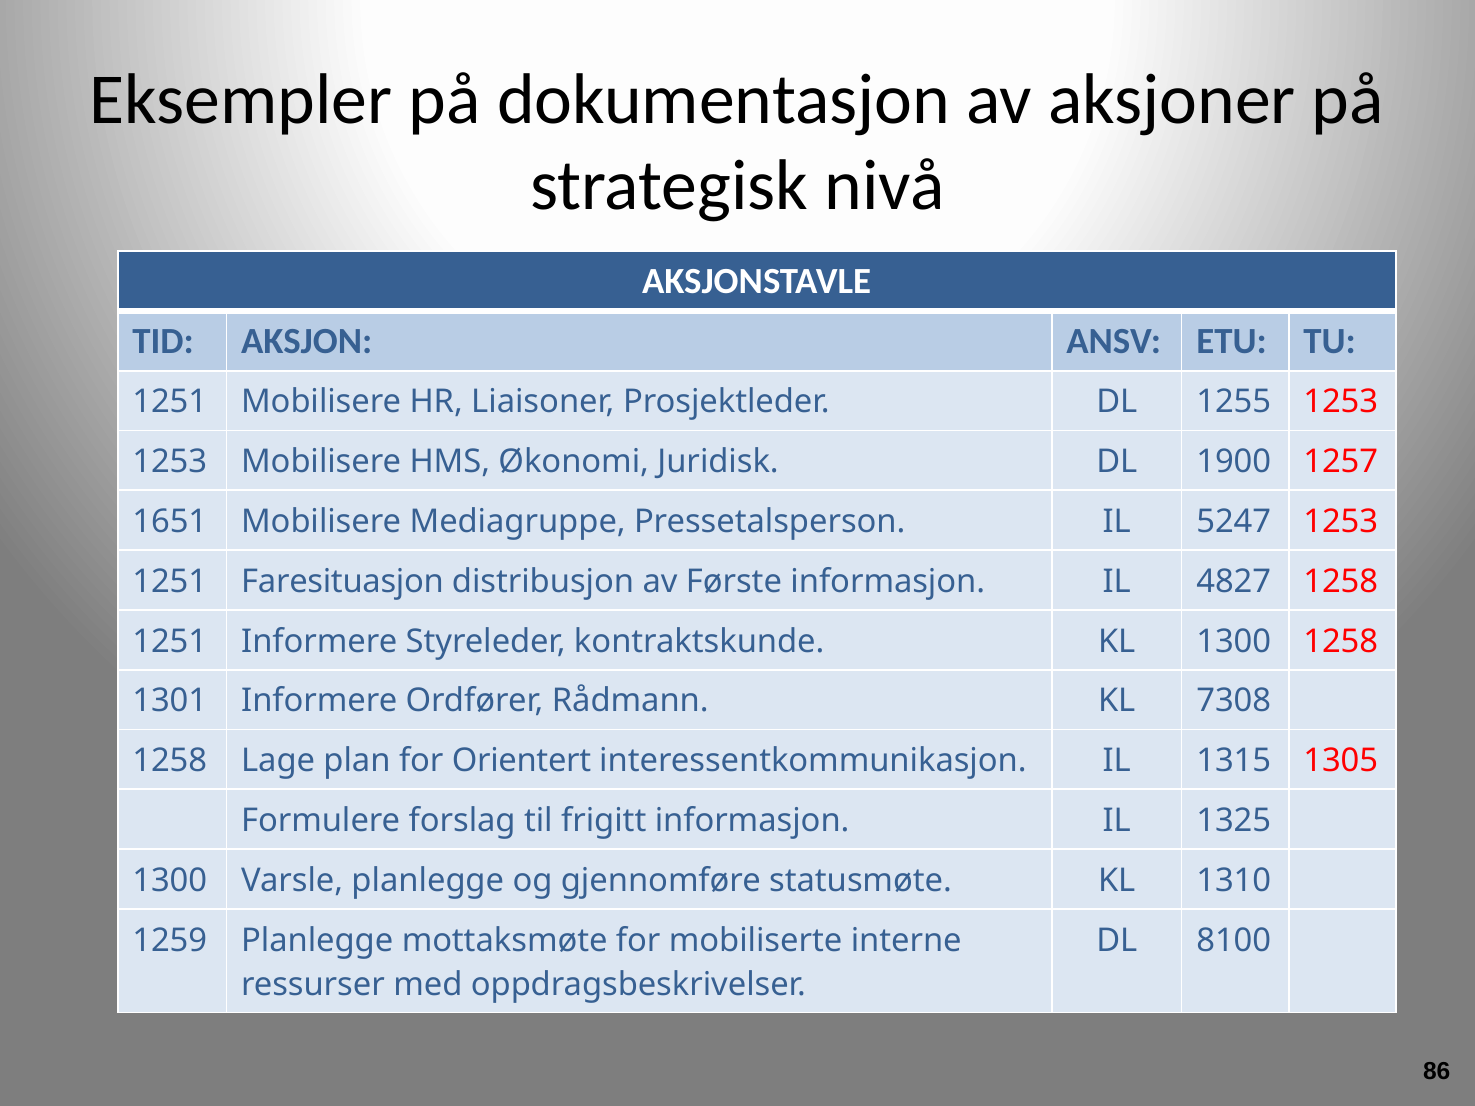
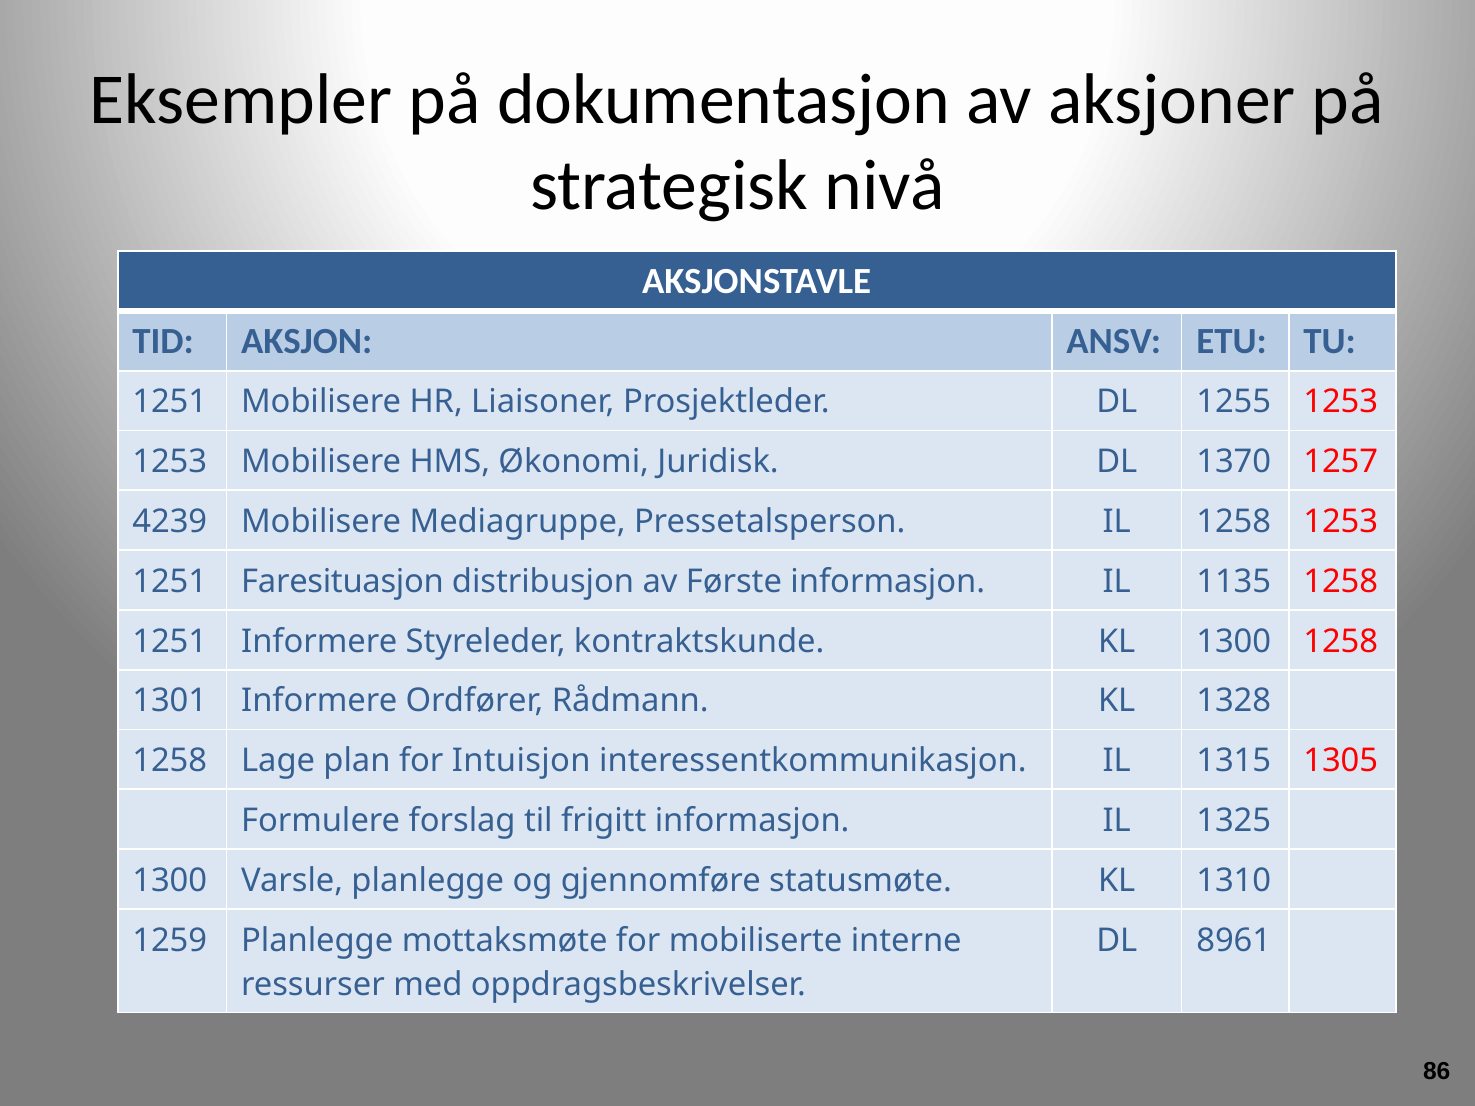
1900: 1900 -> 1370 (1234, 462)
1651: 1651 -> 4239 (170, 522)
IL 5247: 5247 -> 1258 (1234, 522)
4827: 4827 -> 1135 (1234, 582)
7308: 7308 -> 1328 (1234, 701)
Orientert: Orientert -> Intuisjon (521, 761)
8100: 8100 -> 8961 (1234, 941)
